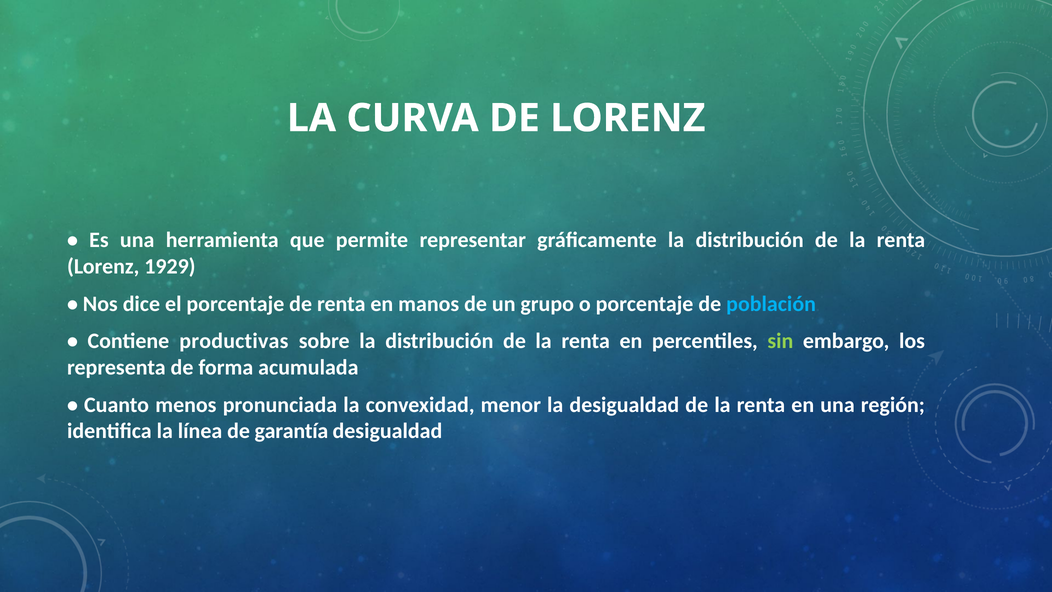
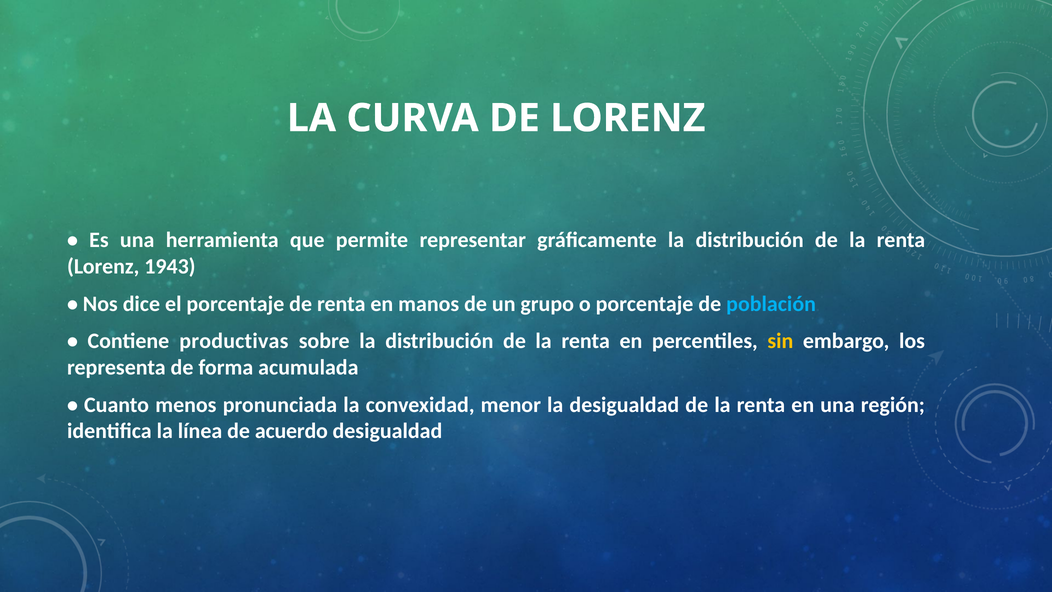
1929: 1929 -> 1943 (170, 266)
sin colour: light green -> yellow (780, 341)
garantía: garantía -> acuerdo (291, 431)
